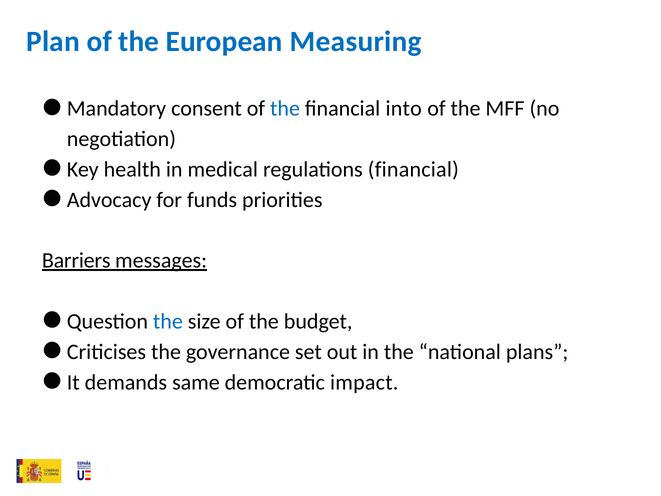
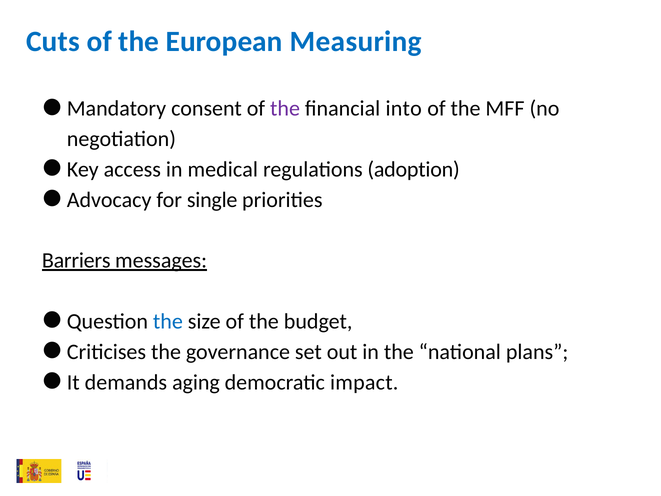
Plan: Plan -> Cuts (53, 42)
the colour: blue -> purple (285, 109)
health: health -> access (132, 169)
regulations financial: financial -> adoption (414, 169)
funds: funds -> single (212, 200)
same: same -> aging (196, 382)
